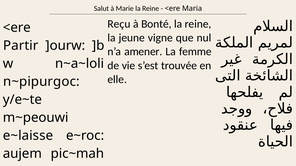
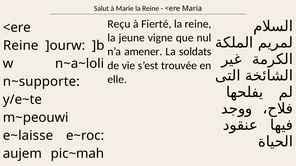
Bonté: Bonté -> Fierté (156, 24)
Partir: Partir -> Reine (21, 46)
femme: femme -> soldats (195, 52)
n~pipurgoc: n~pipurgoc -> n~supporte (41, 82)
